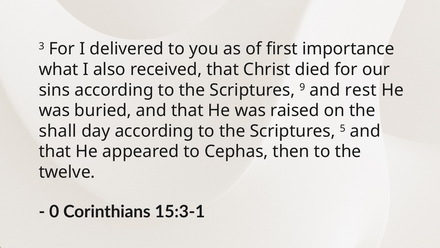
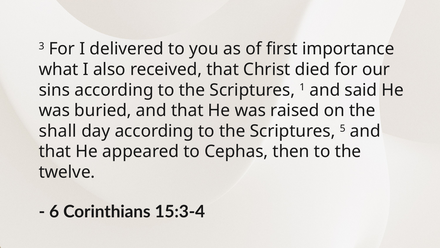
9: 9 -> 1 (302, 87)
rest: rest -> said (361, 90)
0: 0 -> 6 (54, 211)
15:3-1: 15:3-1 -> 15:3-4 (180, 211)
